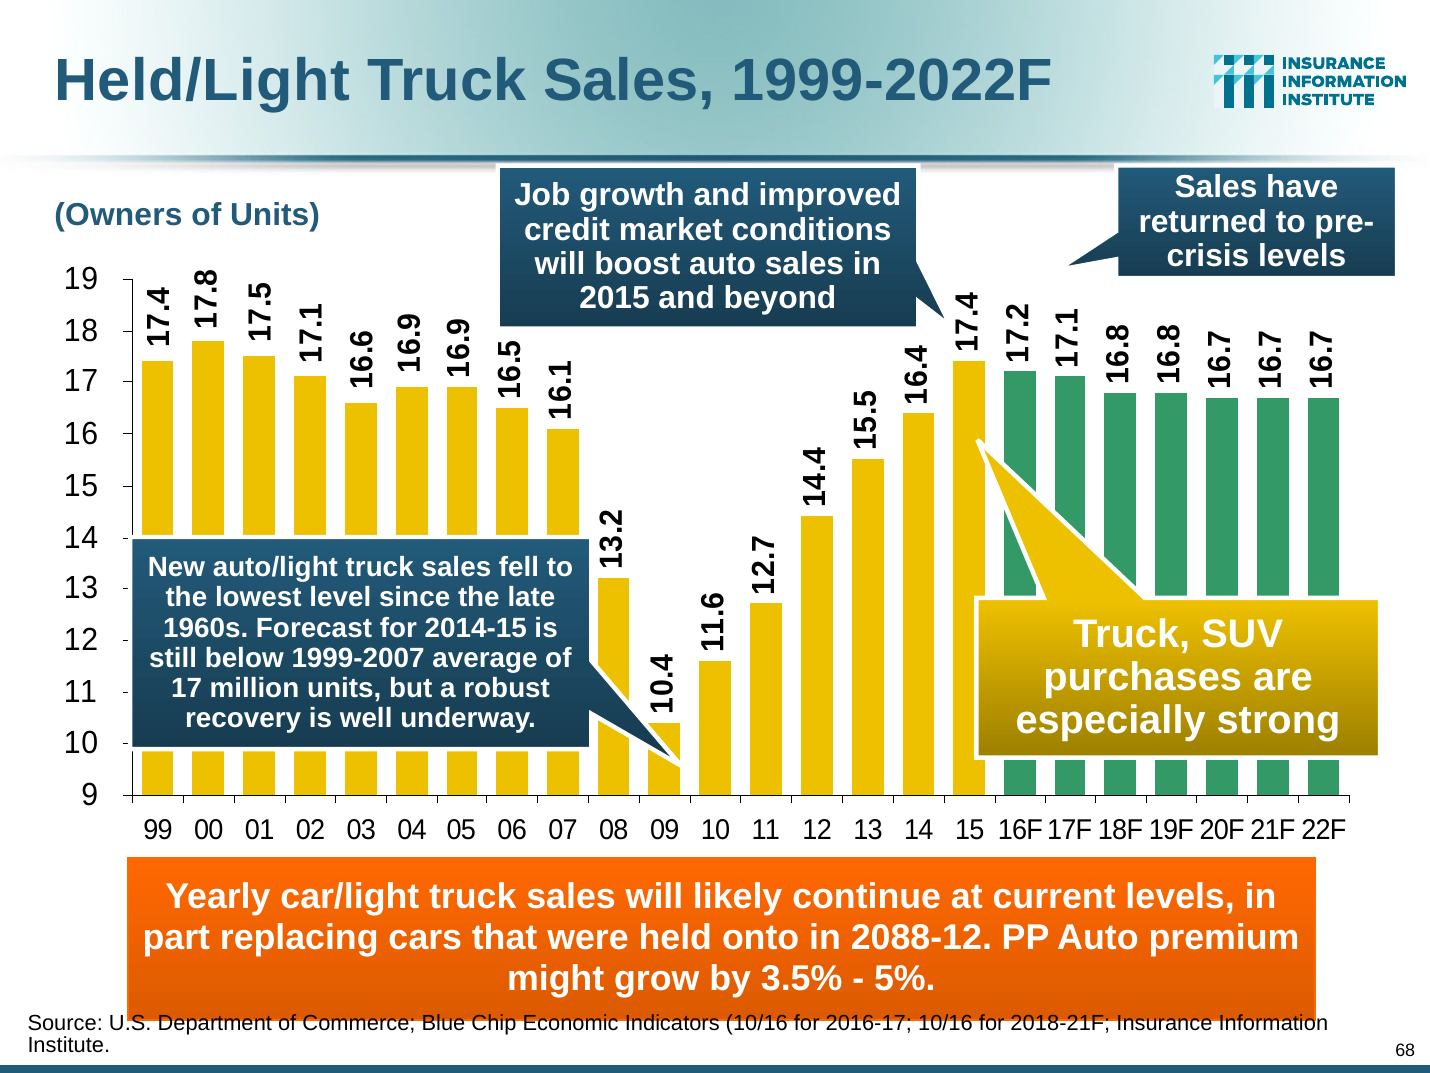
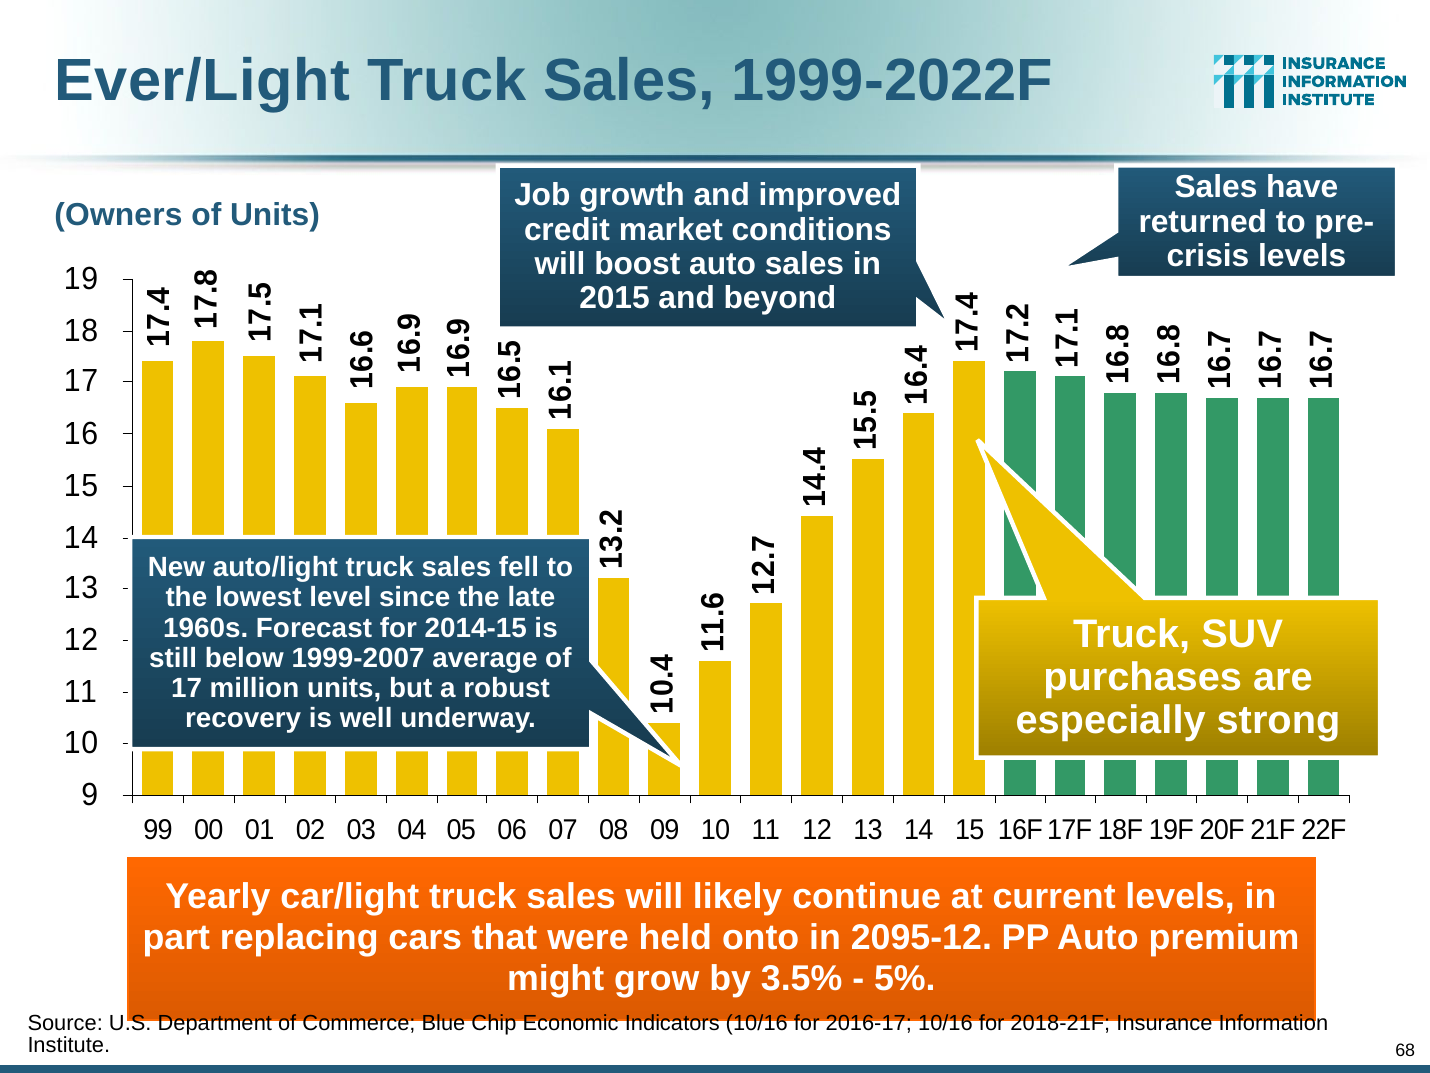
Held/Light: Held/Light -> Ever/Light (202, 81)
2088-12: 2088-12 -> 2095-12 (921, 938)
